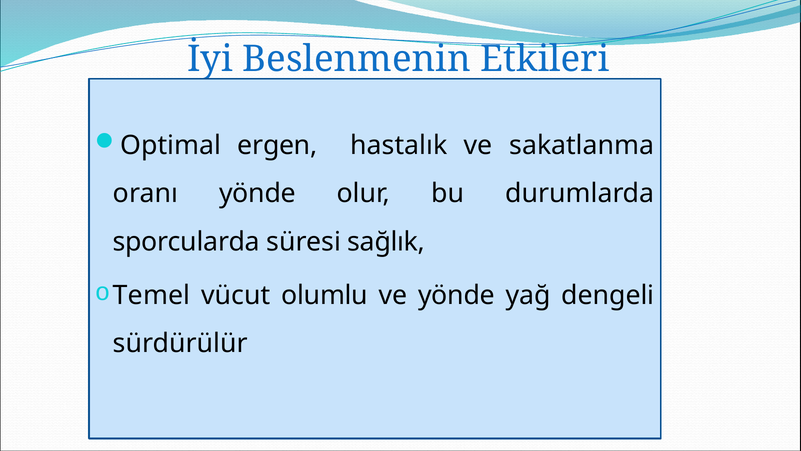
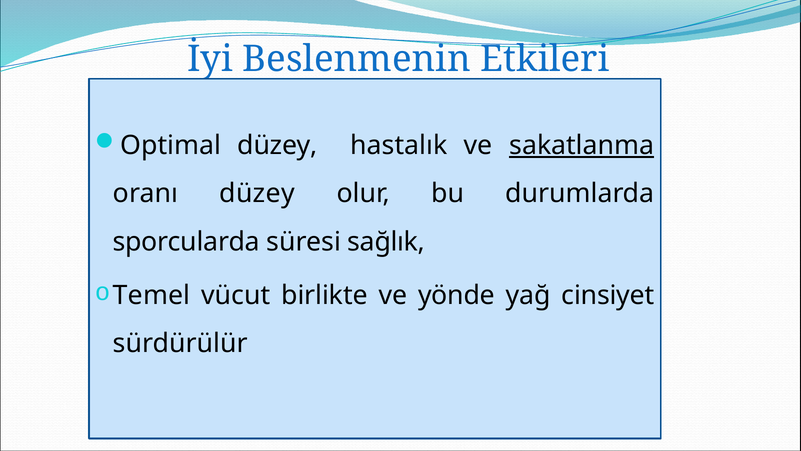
Optimal ergen: ergen -> düzey (277, 145)
sakatlanma underline: none -> present (582, 145)
oranı yönde: yönde -> düzey (257, 193)
olumlu: olumlu -> birlikte (325, 295)
dengeli: dengeli -> cinsiyet (608, 295)
